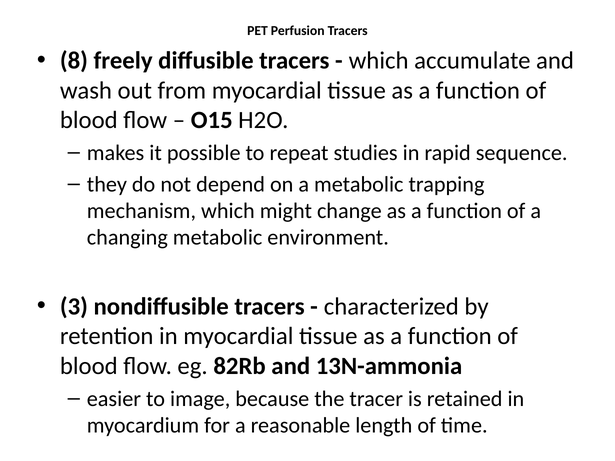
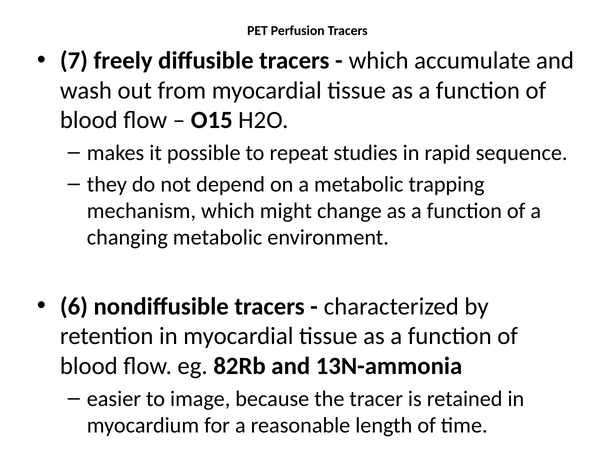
8: 8 -> 7 (74, 61)
3: 3 -> 6 (74, 307)
